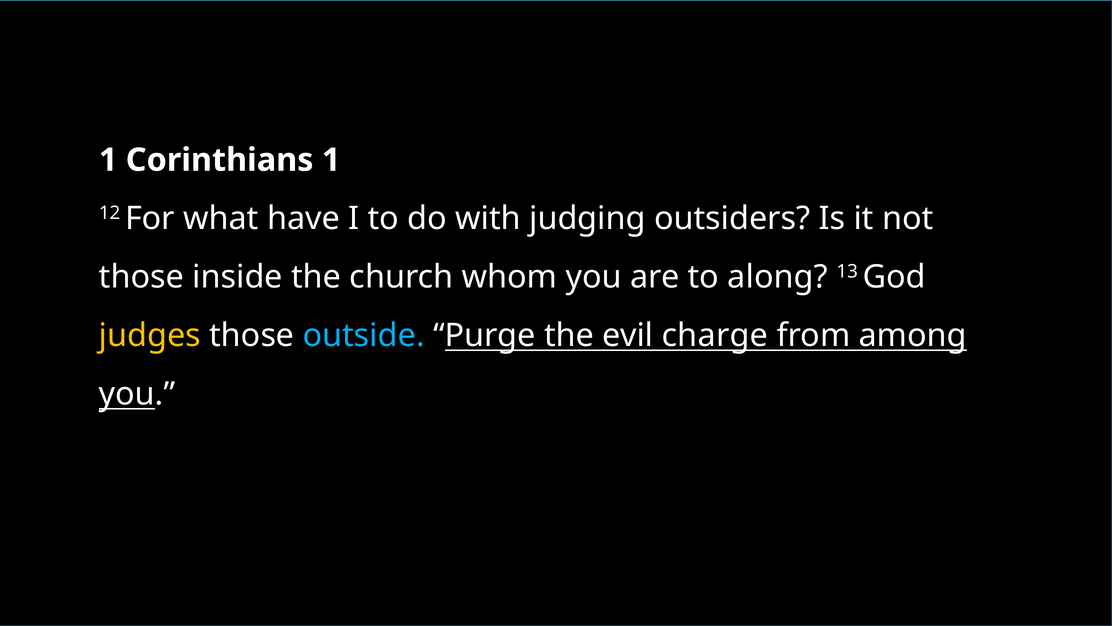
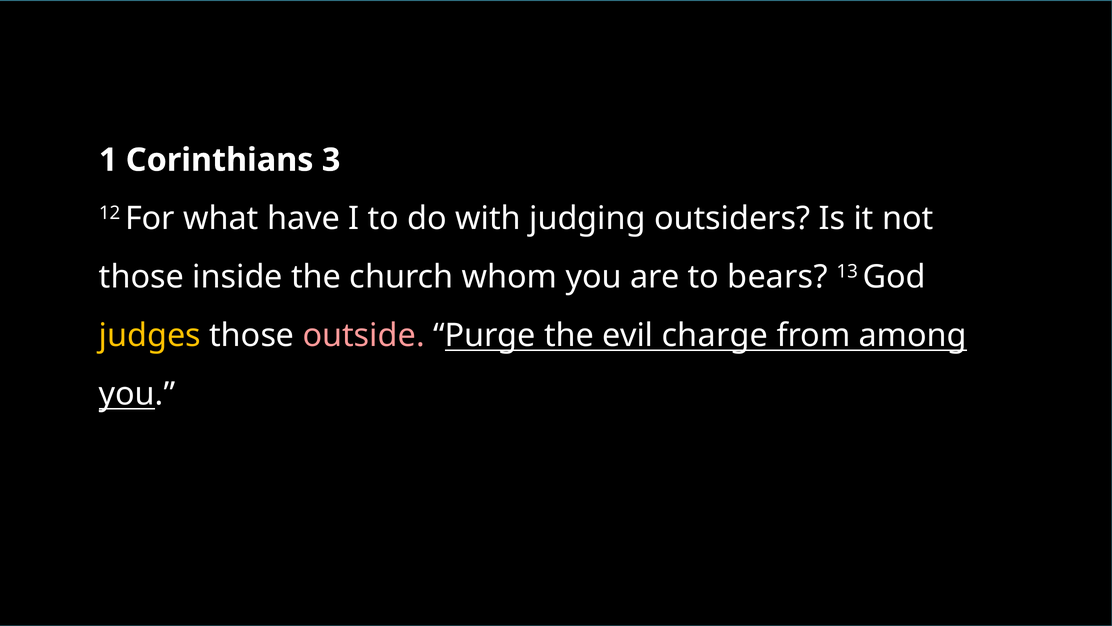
Corinthians 1: 1 -> 3 (331, 160)
along: along -> bears (778, 277)
outside colour: light blue -> pink (364, 335)
